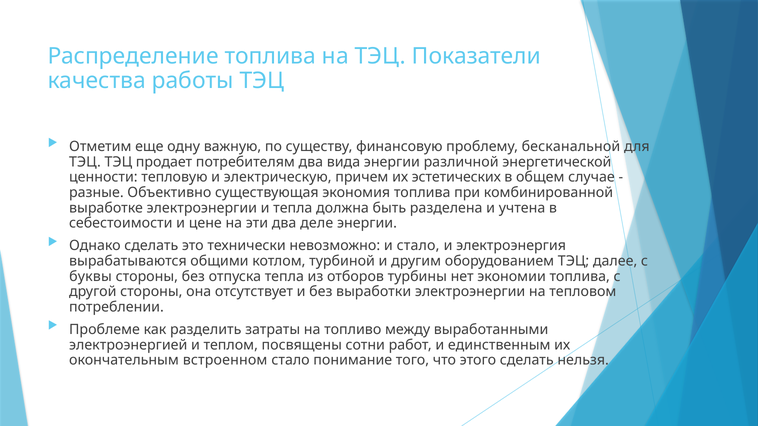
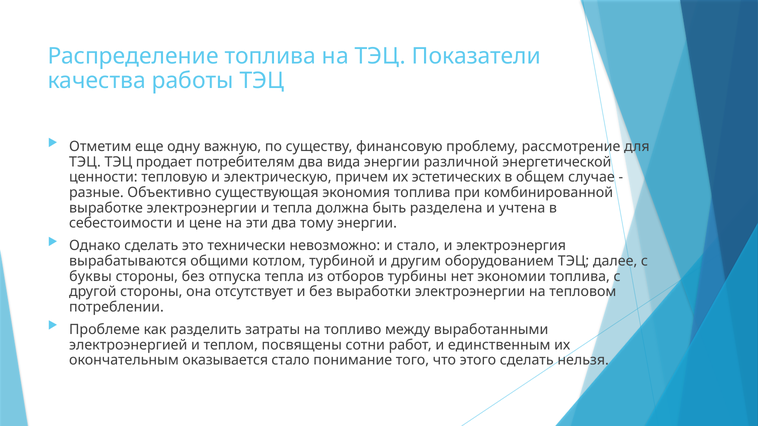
бесканальной: бесканальной -> рассмотрение (571, 147)
деле: деле -> тому (317, 223)
встроенном: встроенном -> оказывается (225, 360)
